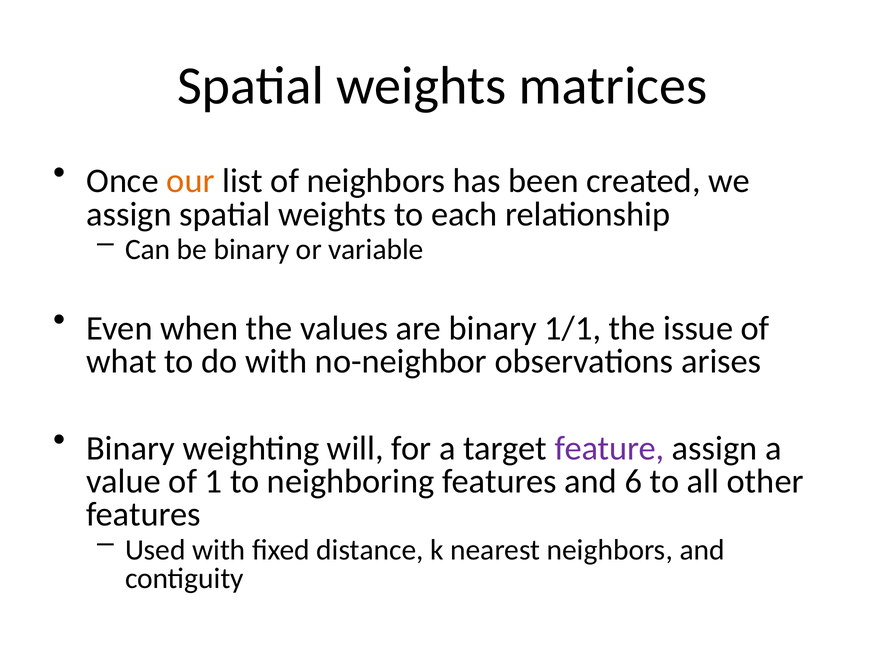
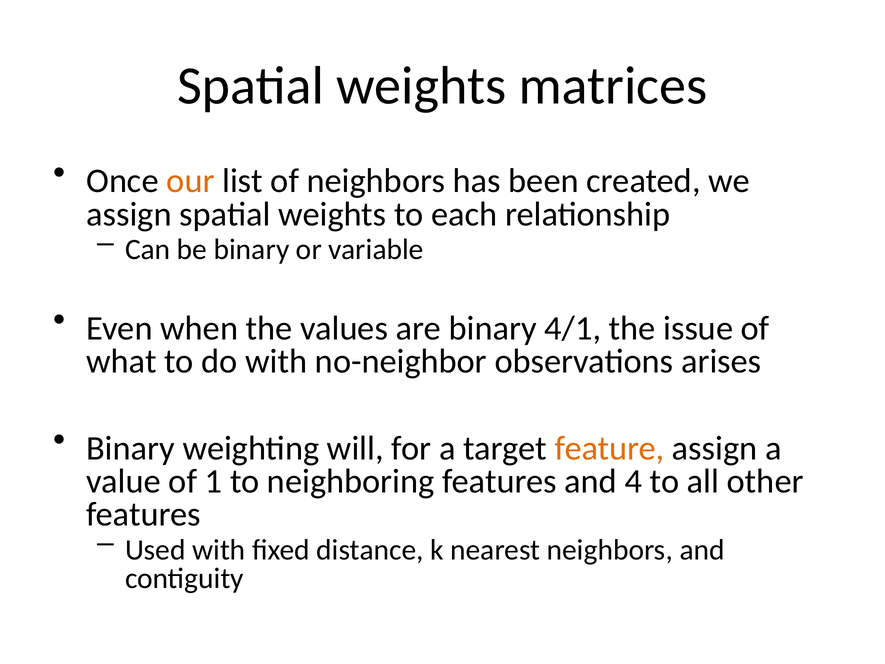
1/1: 1/1 -> 4/1 (573, 328)
feature colour: purple -> orange (609, 448)
6: 6 -> 4 (633, 481)
